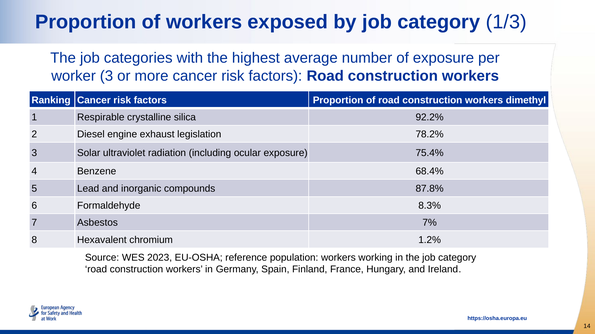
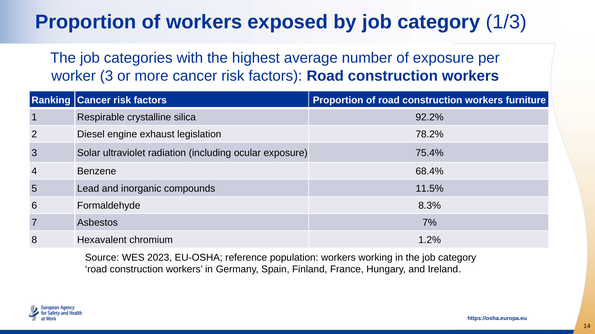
dimethyl: dimethyl -> furniture (526, 100)
87.8%: 87.8% -> 11.5% (430, 189)
